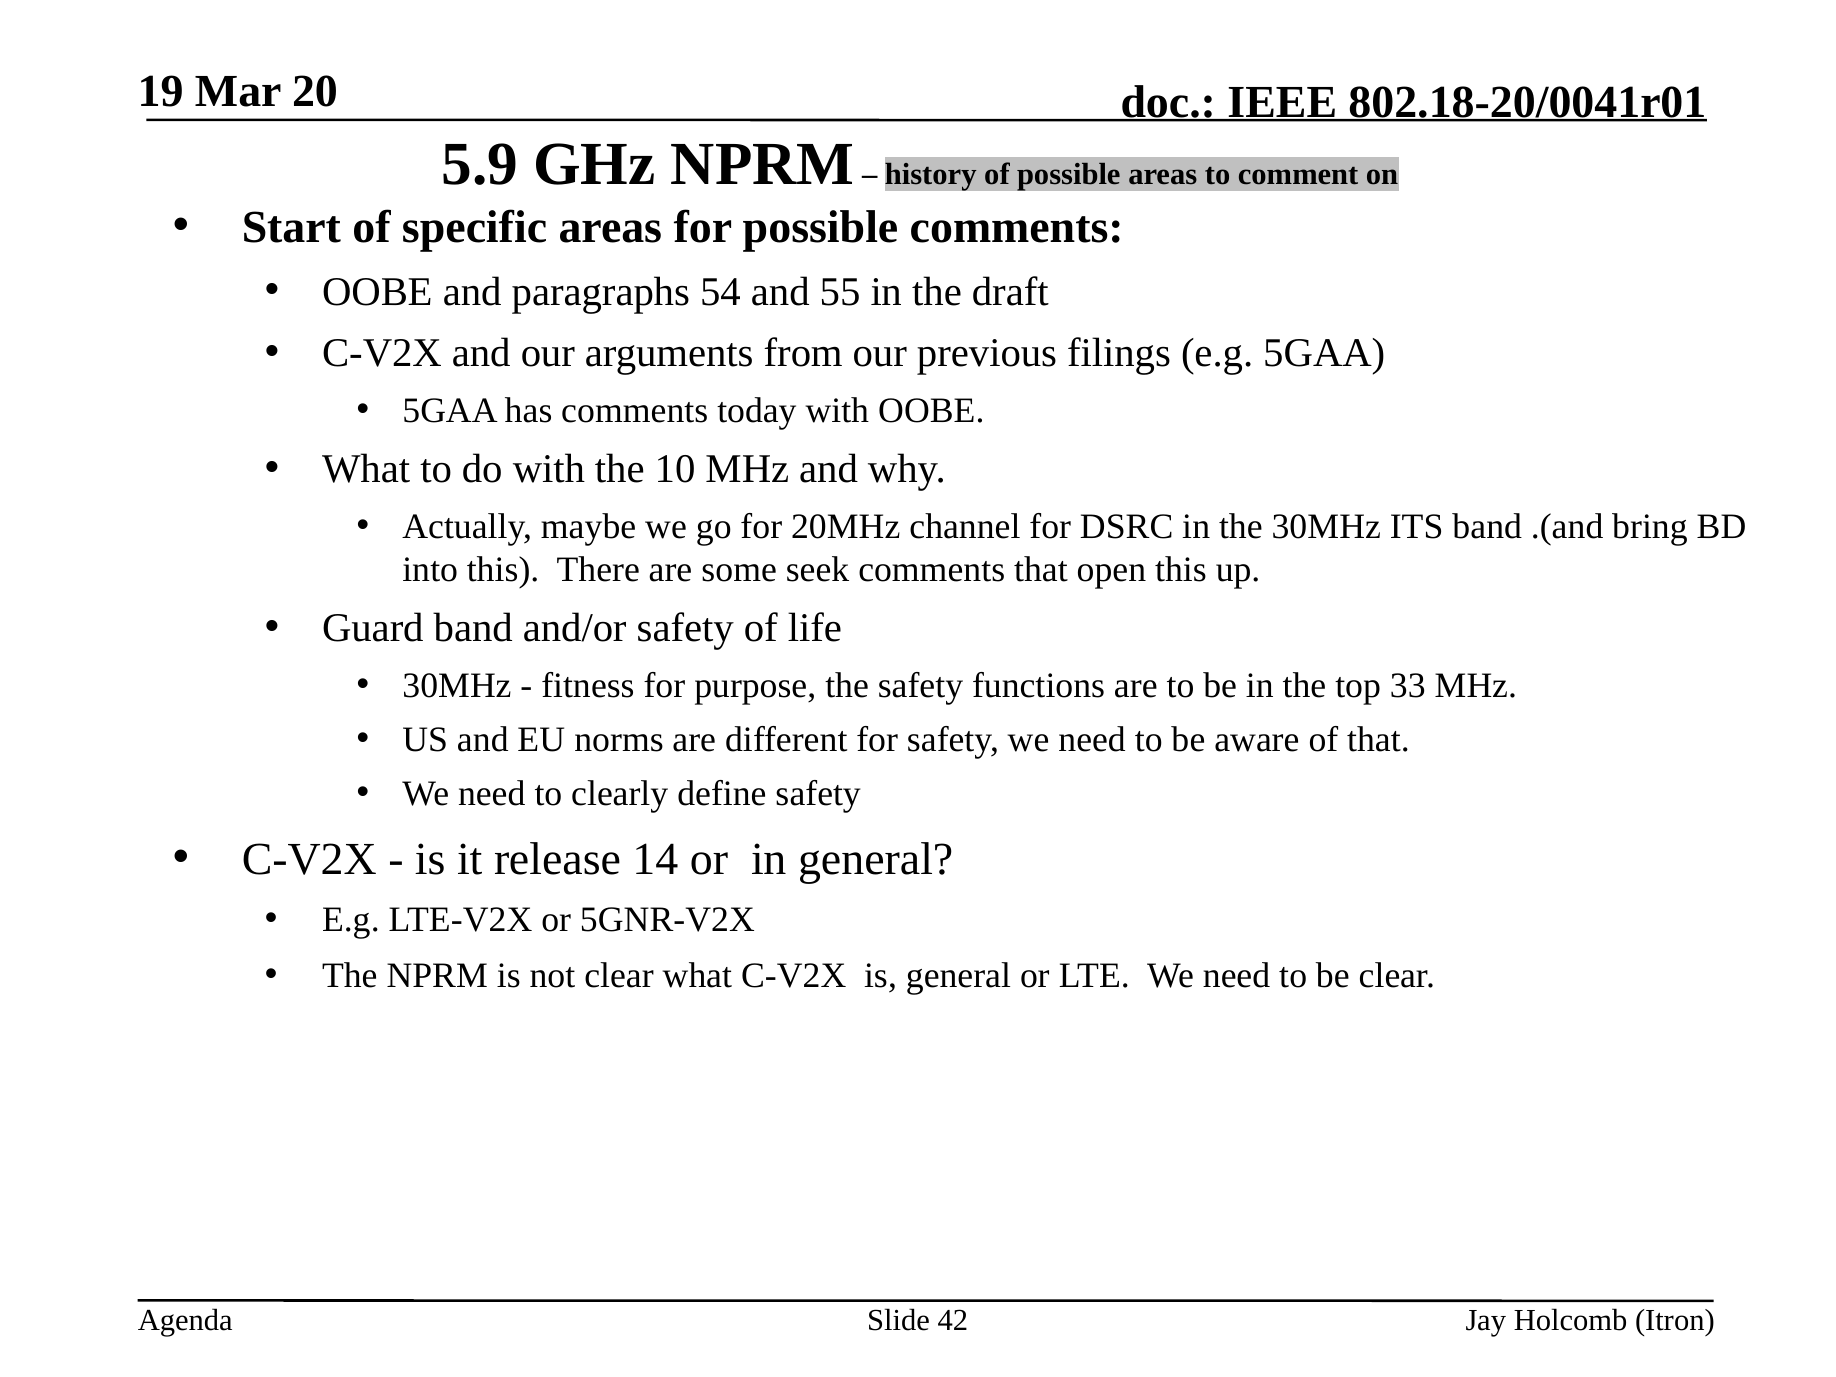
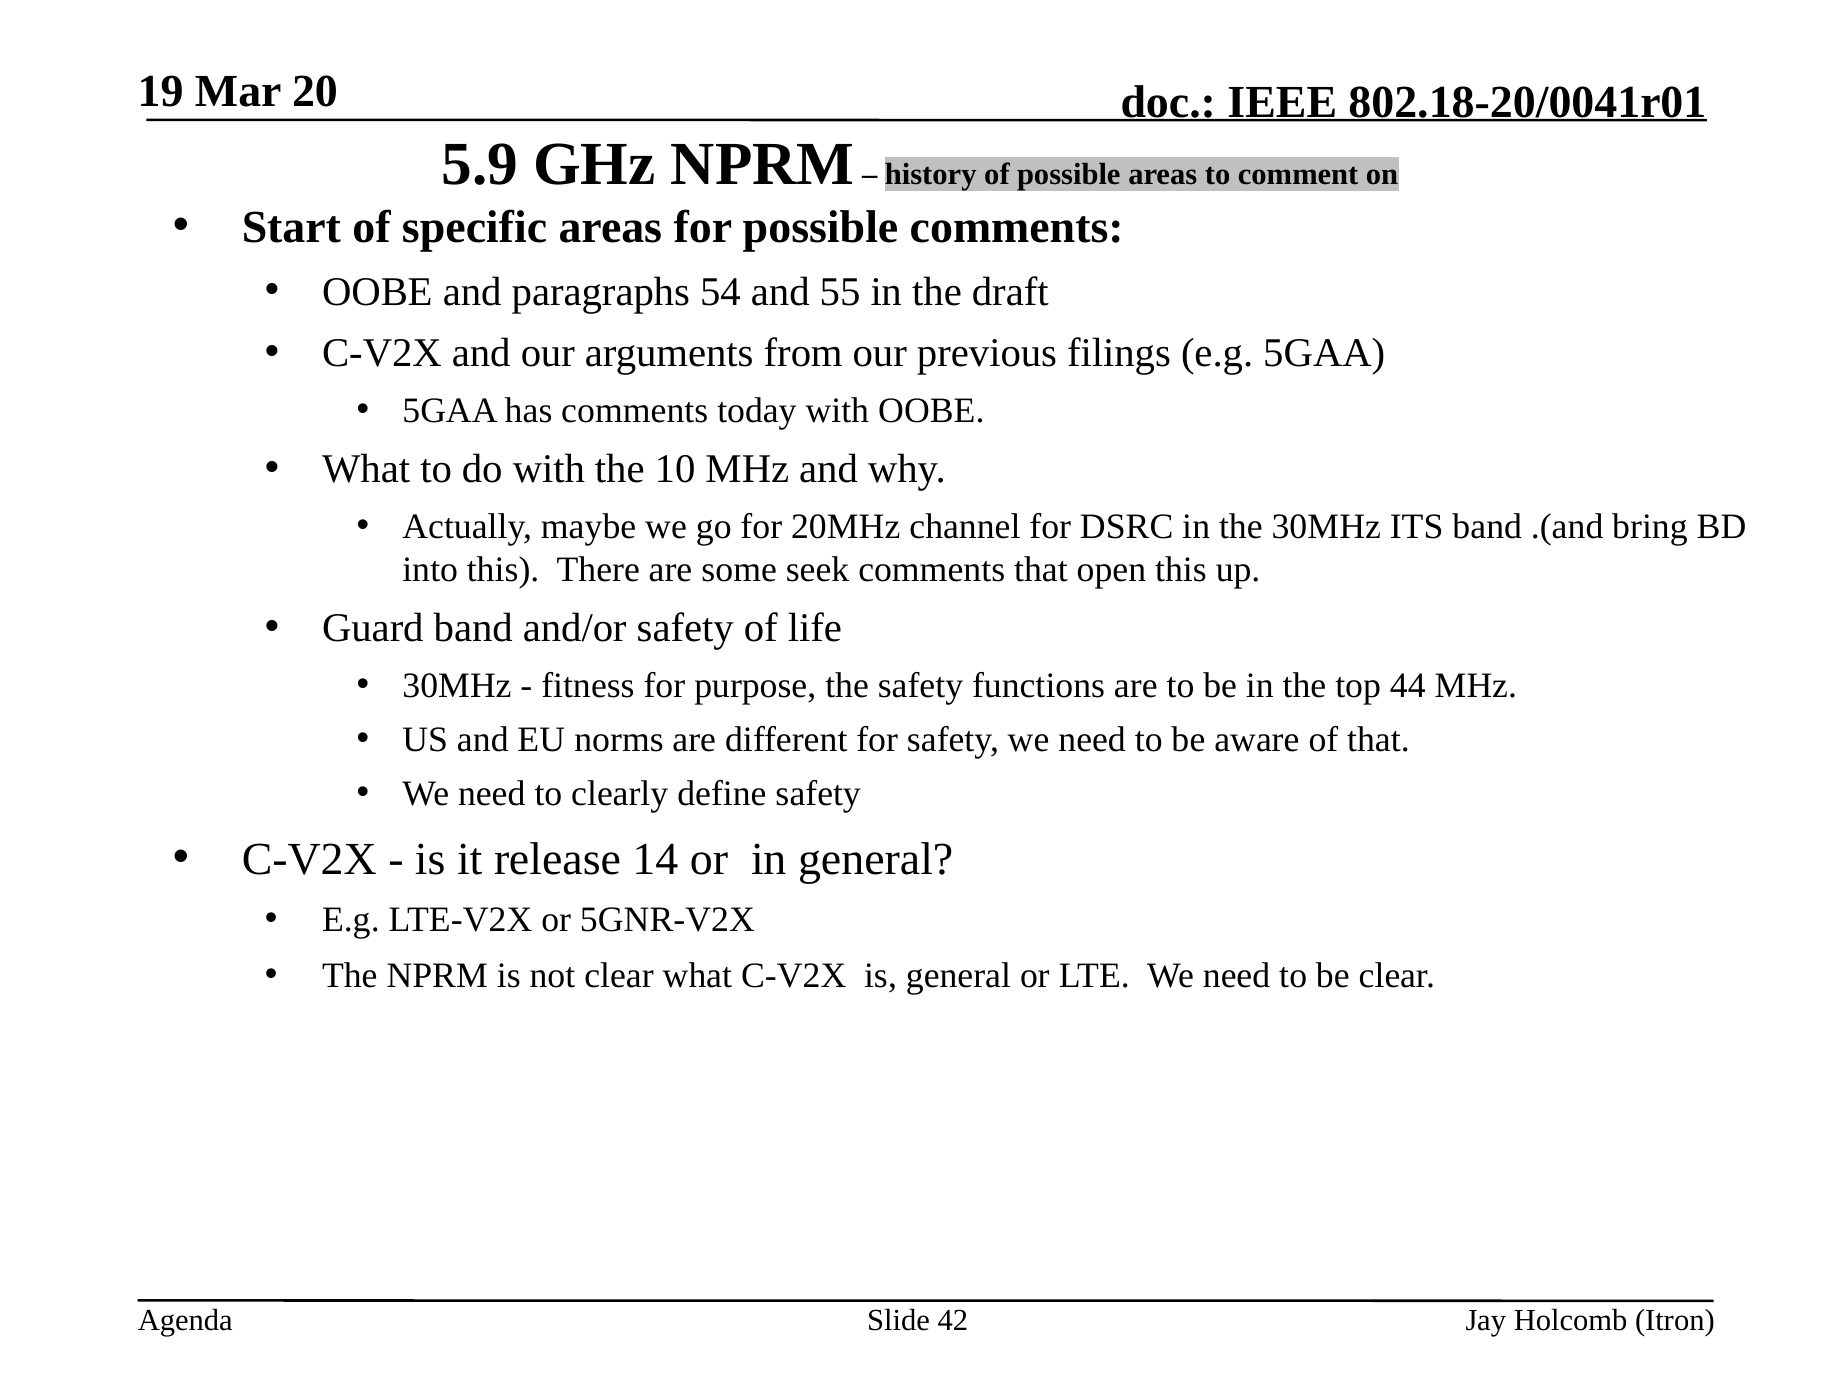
33: 33 -> 44 (1408, 685)
